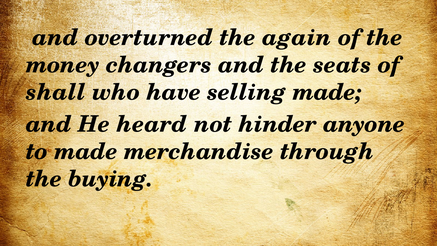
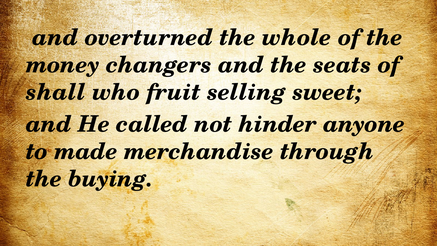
again: again -> whole (297, 38)
have: have -> fruit (174, 92)
selling made: made -> sweet (327, 92)
heard: heard -> called (152, 124)
